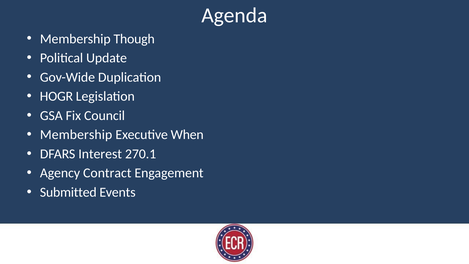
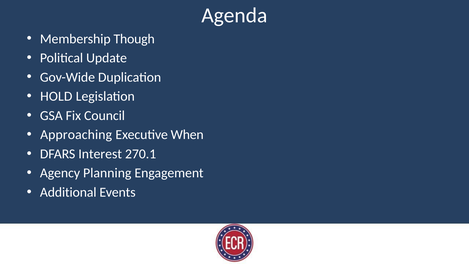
HOGR: HOGR -> HOLD (56, 96)
Membership: Membership -> Approaching (76, 135)
Contract: Contract -> Planning (107, 173)
Submitted: Submitted -> Additional (68, 192)
